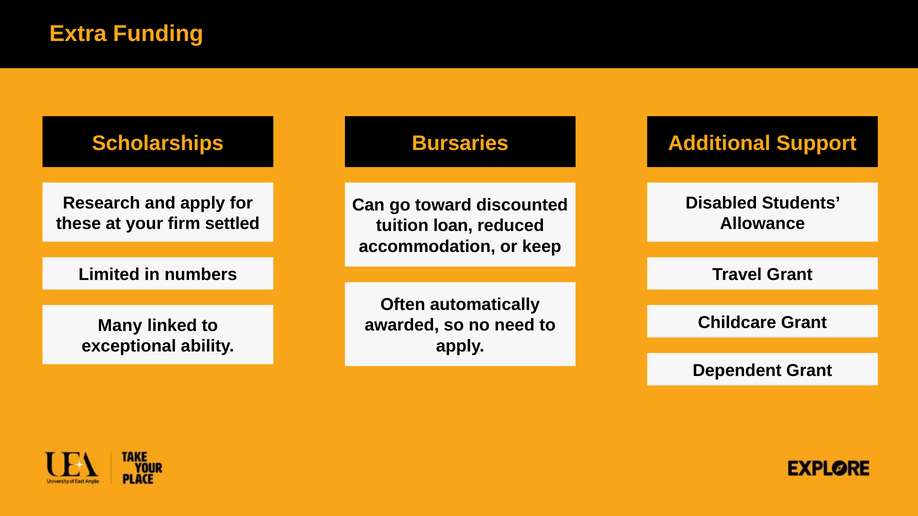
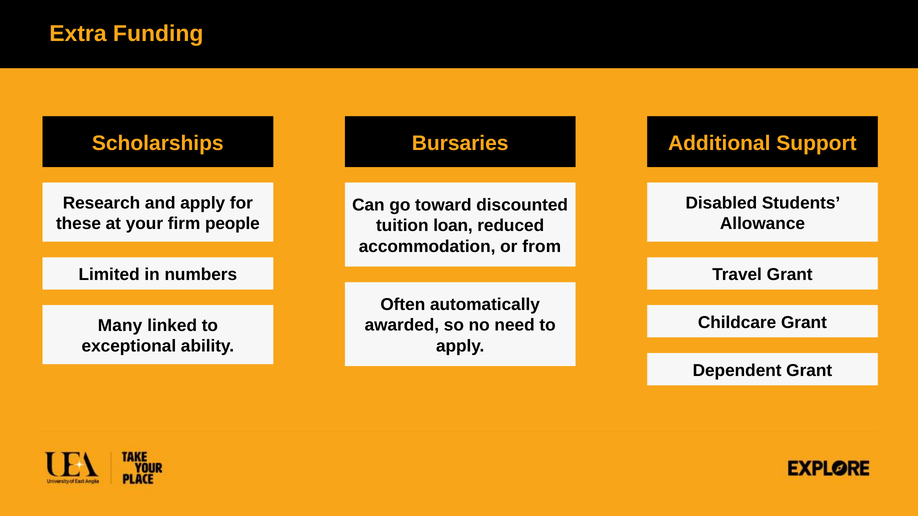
settled: settled -> people (232, 224)
keep: keep -> from (542, 247)
